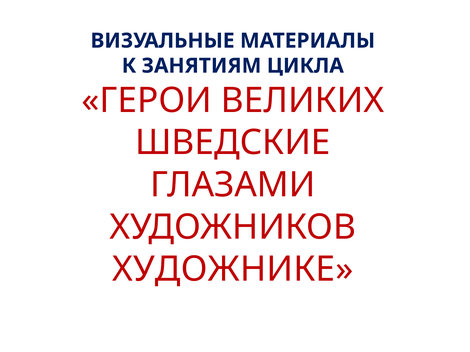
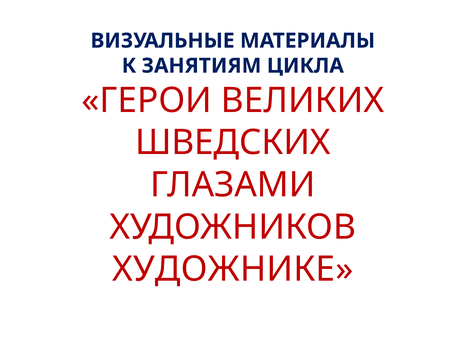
ШВЕДСКИЕ: ШВЕДСКИЕ -> ШВЕДСКИХ (233, 143)
